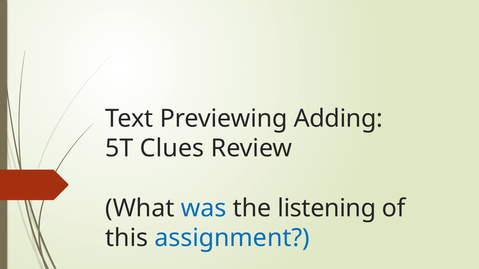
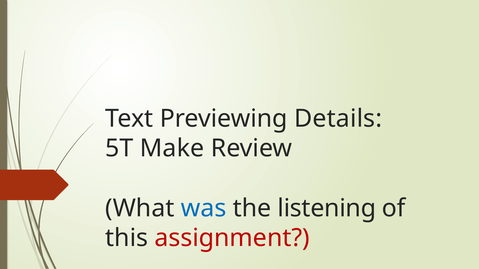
Adding: Adding -> Details (338, 119)
Clues: Clues -> Make (172, 149)
assignment colour: blue -> red (232, 238)
